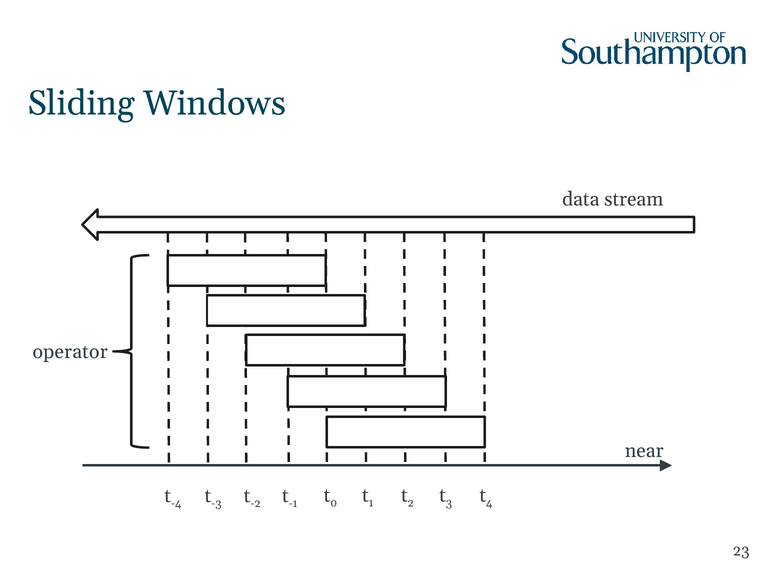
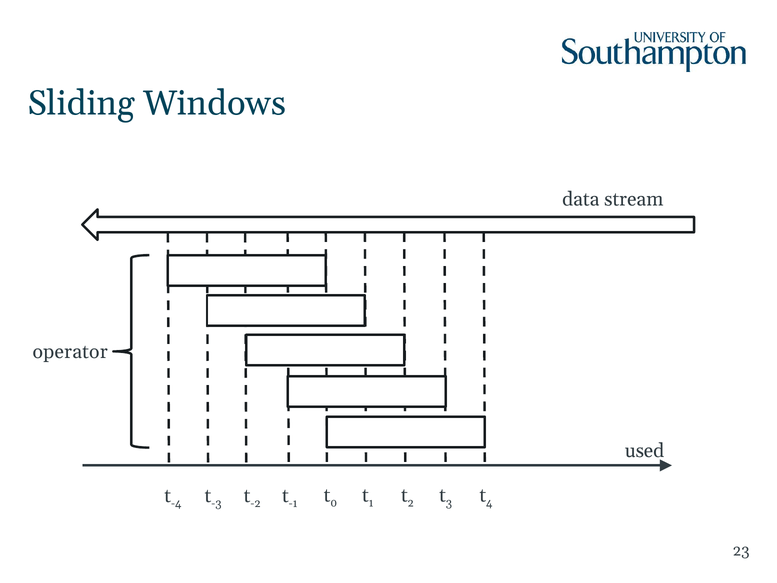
near: near -> used (644, 451)
